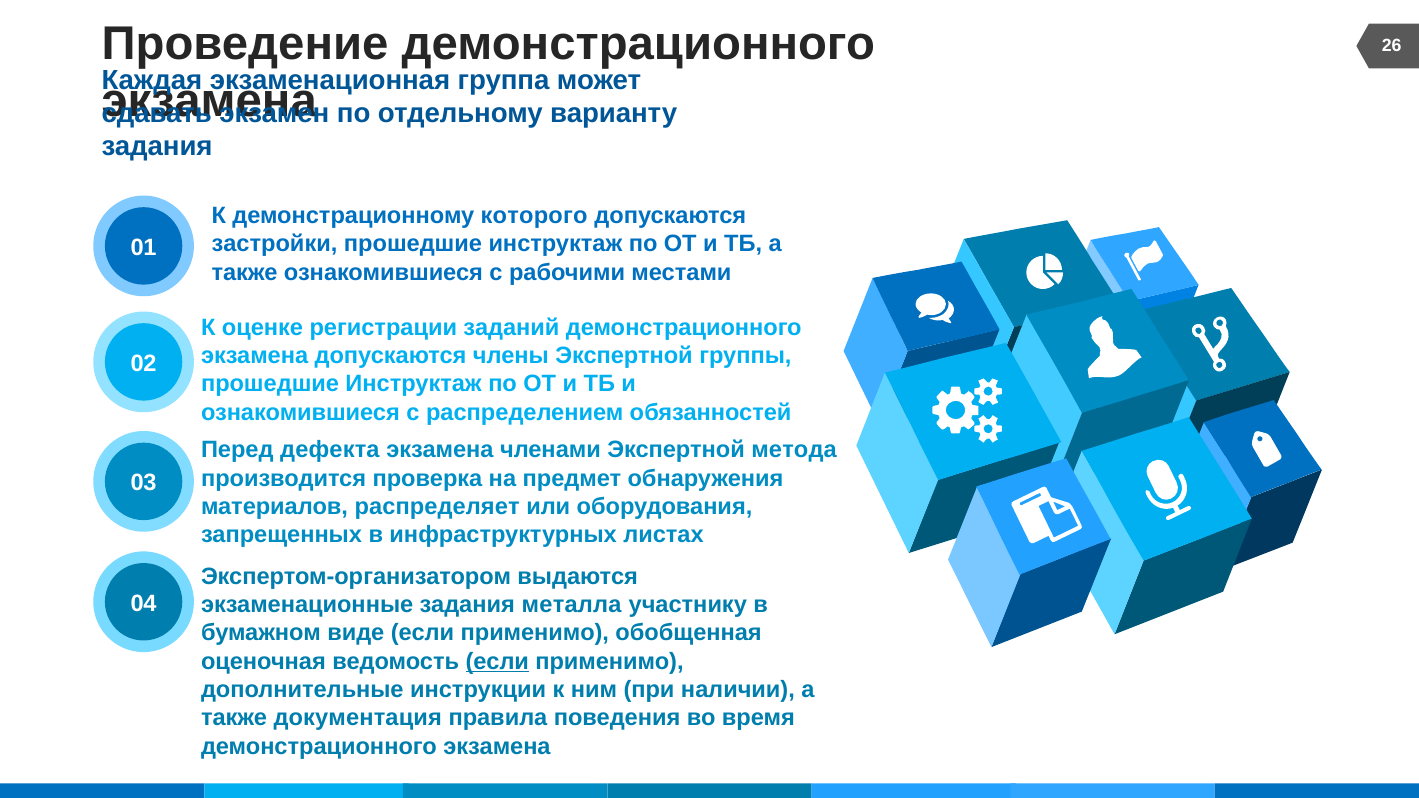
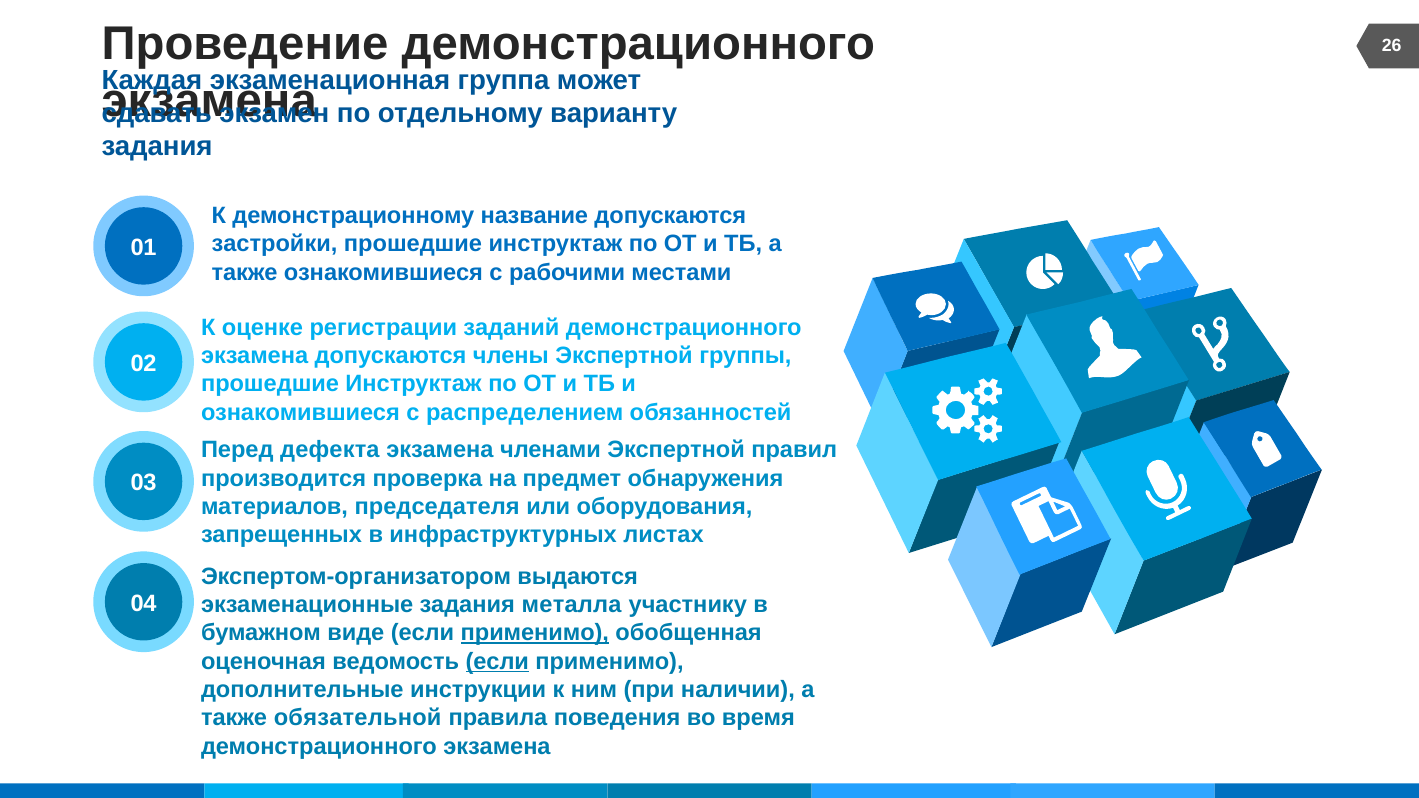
которого: которого -> название (534, 216)
метода: метода -> правил (794, 450)
распределяет: распределяет -> председателя (437, 507)
применимо underline: none -> present (535, 633)
документация: документация -> обязательной (358, 718)
